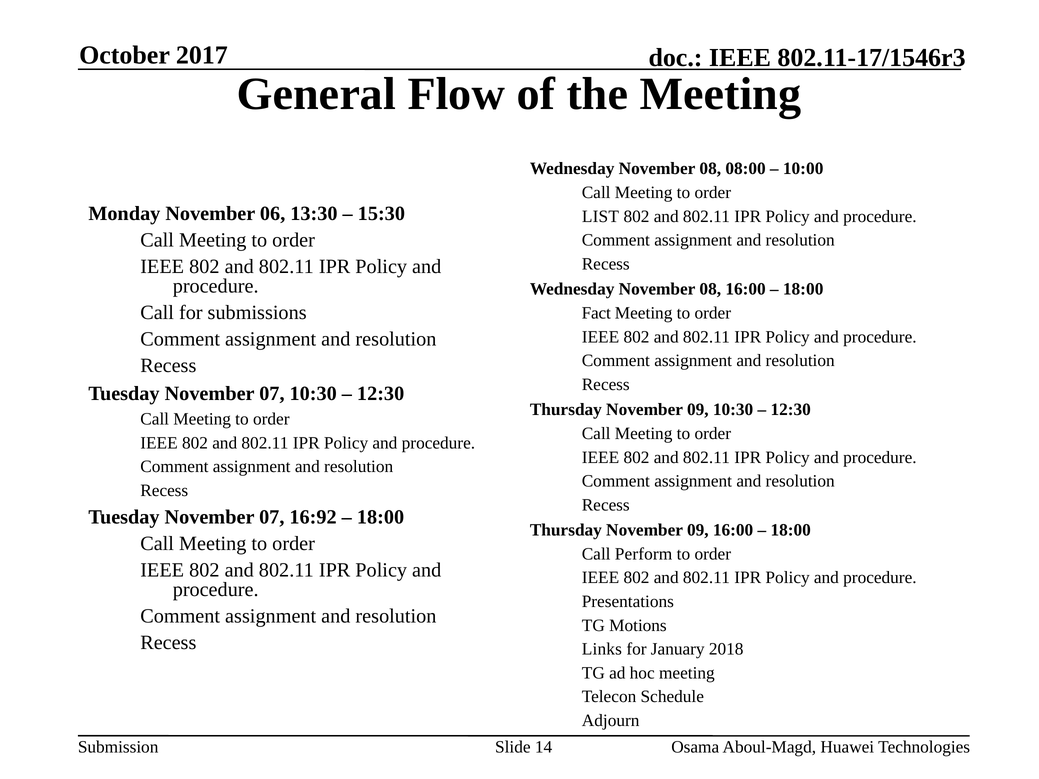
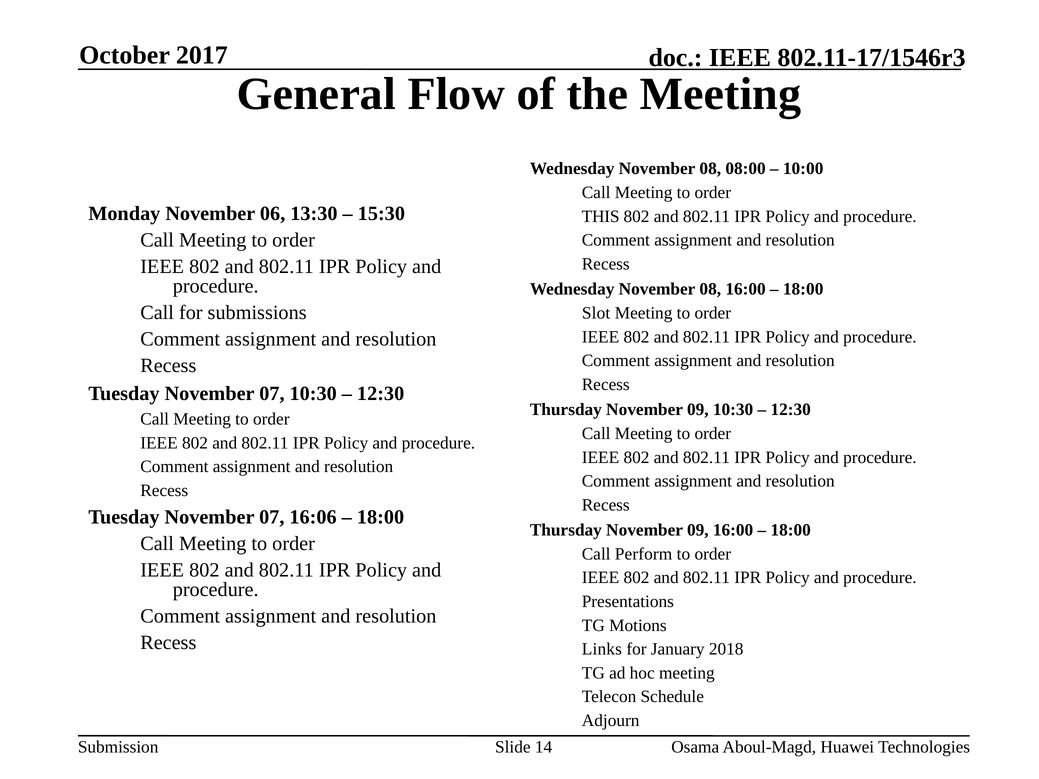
LIST: LIST -> THIS (601, 216)
Fact: Fact -> Slot (596, 313)
16:92: 16:92 -> 16:06 (313, 517)
